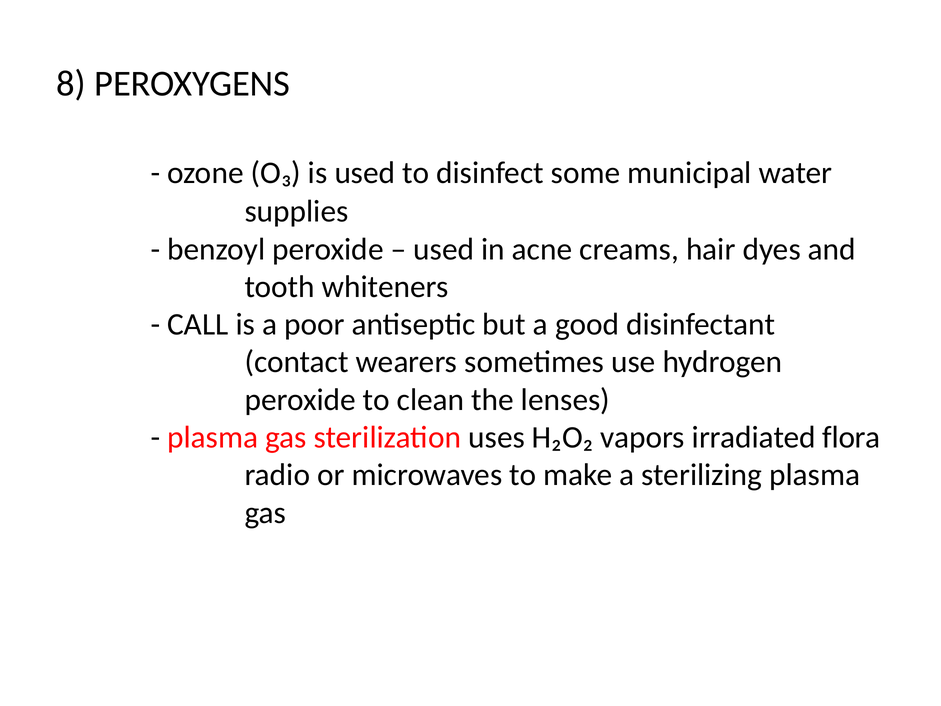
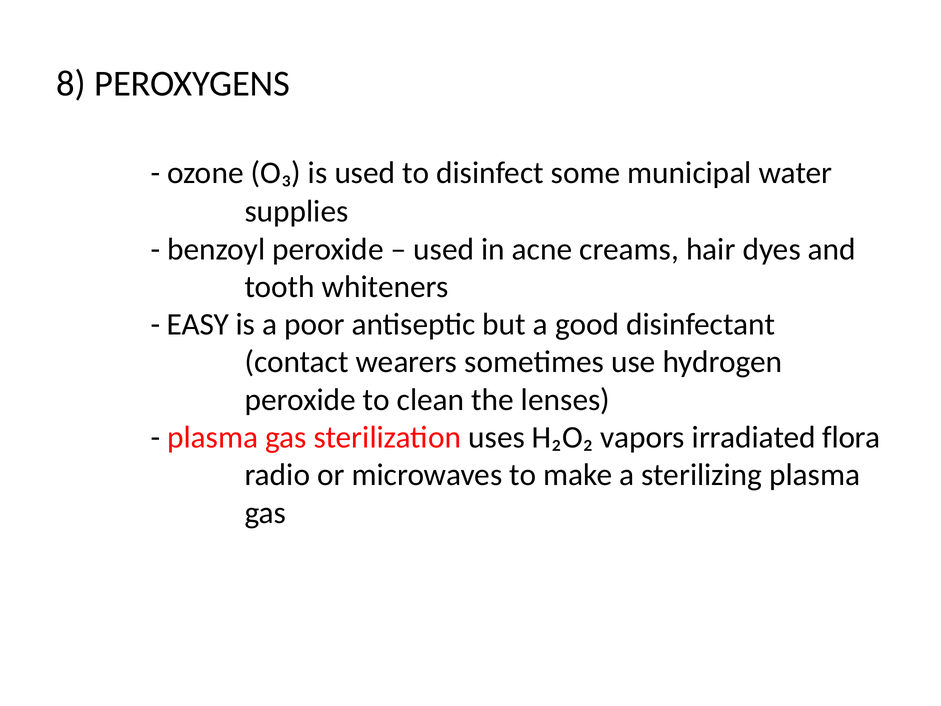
CALL: CALL -> EASY (198, 324)
